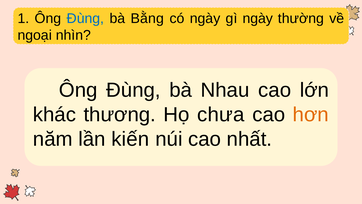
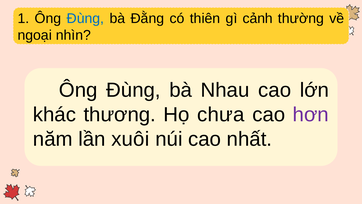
Bằng: Bằng -> Đằng (147, 18)
có ngày: ngày -> thiên (205, 18)
gì ngày: ngày -> cảnh (258, 18)
hơn colour: orange -> purple (311, 115)
kiến: kiến -> xuôi (130, 139)
